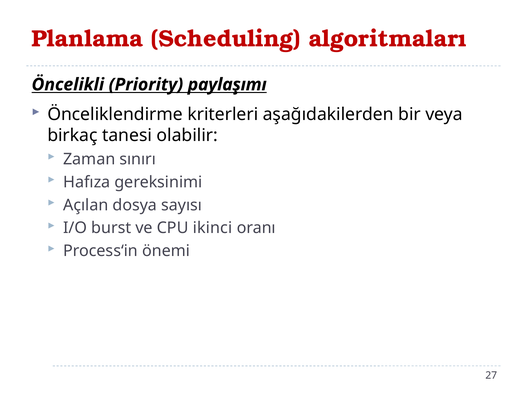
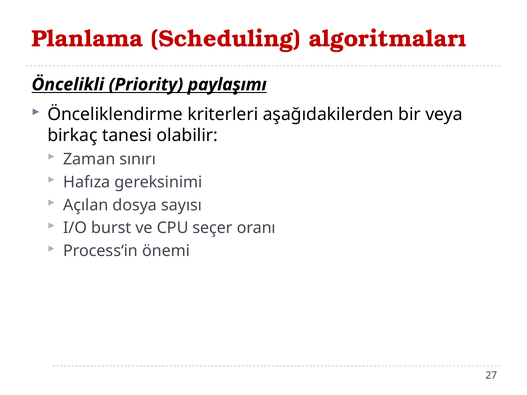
ikinci: ikinci -> seçer (213, 228)
